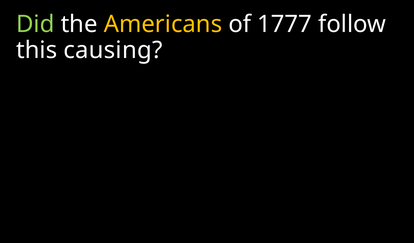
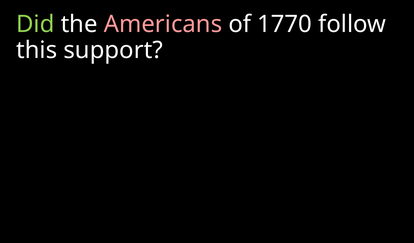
Americans colour: yellow -> pink (163, 24)
1777: 1777 -> 1770 (285, 24)
causing: causing -> support (113, 50)
